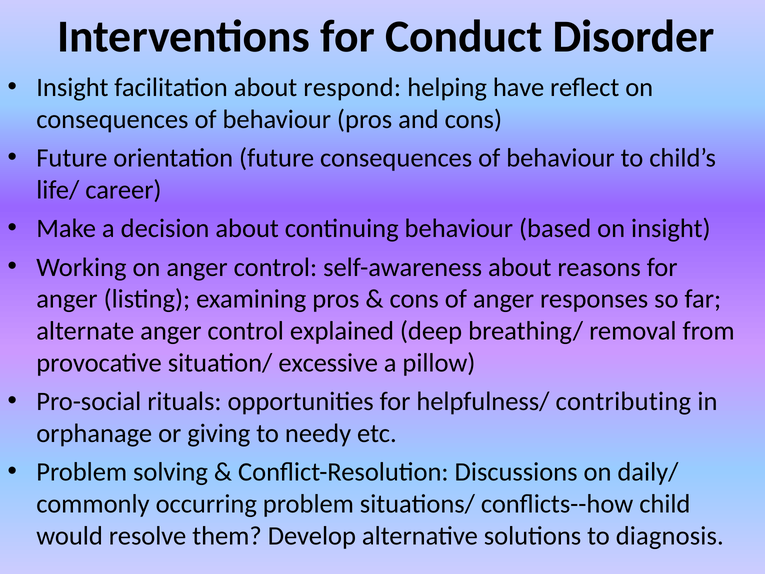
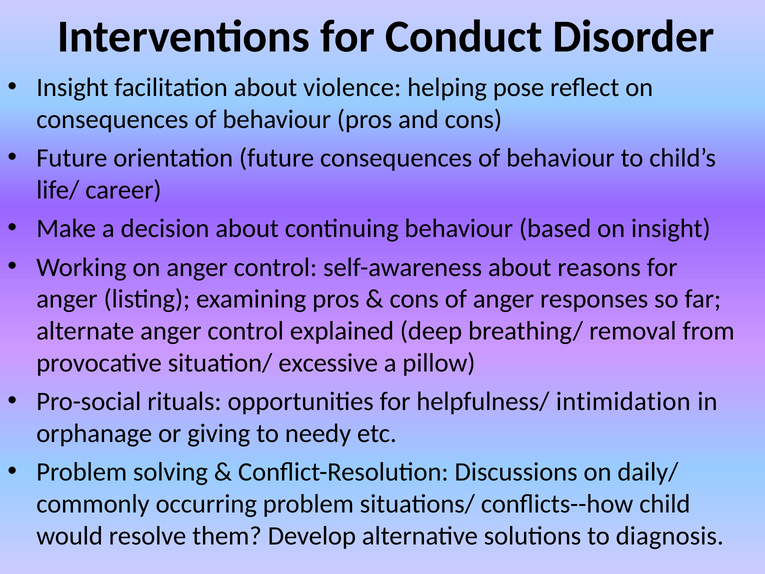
respond: respond -> violence (352, 87)
have: have -> pose (519, 87)
contributing: contributing -> intimidation (623, 401)
